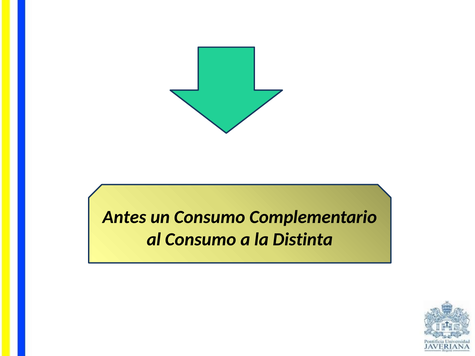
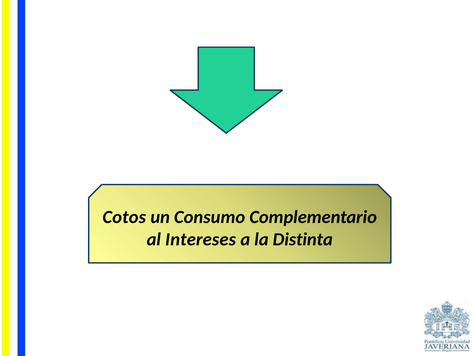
Antes: Antes -> Cotos (124, 217)
al Consumo: Consumo -> Intereses (201, 240)
